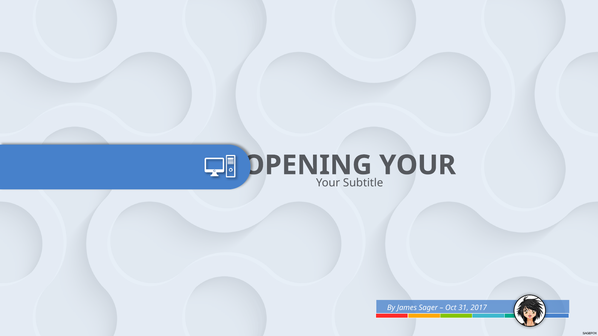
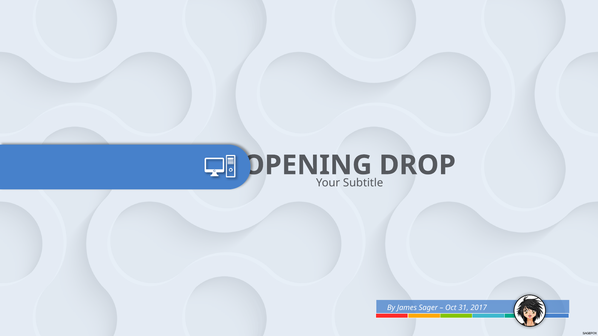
YOUR: YOUR -> DROP (417, 165)
